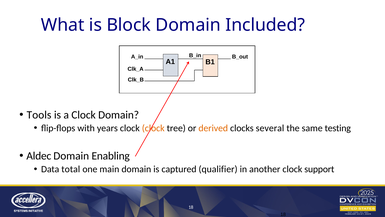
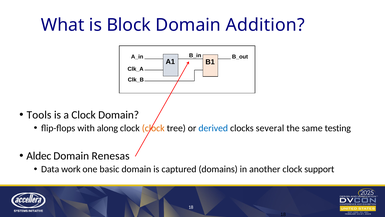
Included: Included -> Addition (265, 25)
years: years -> along (107, 128)
derived colour: orange -> blue (213, 128)
Enabling: Enabling -> Renesas (111, 156)
total: total -> work (71, 169)
main: main -> basic (109, 169)
qualifier: qualifier -> domains (218, 169)
